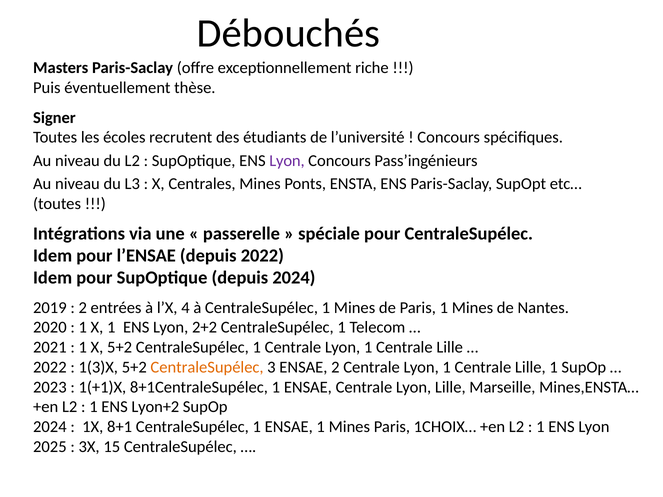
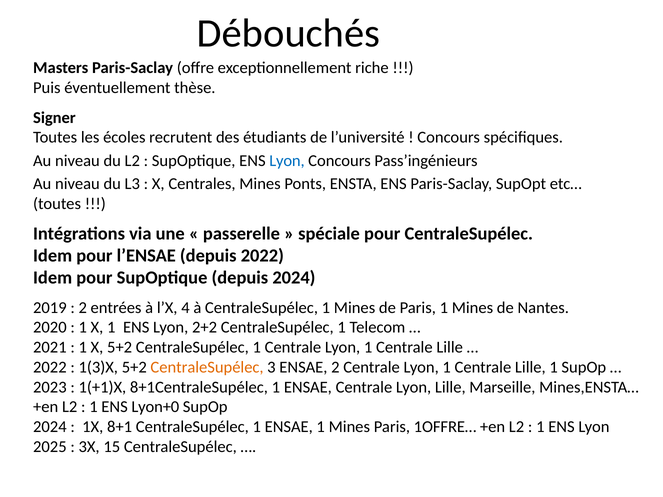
Lyon colour: purple -> blue (287, 161)
Lyon+2: Lyon+2 -> Lyon+0 (155, 407)
1CHOIX…: 1CHOIX… -> 1OFFRE… (445, 427)
